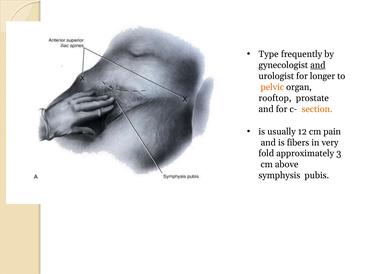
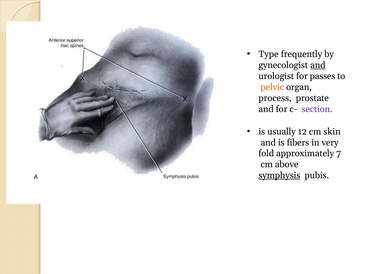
longer: longer -> passes (323, 76)
rooftop: rooftop -> process (275, 98)
section colour: orange -> purple (317, 109)
pain: pain -> skin (332, 131)
3: 3 -> 7 (339, 153)
symphysis underline: none -> present (279, 175)
